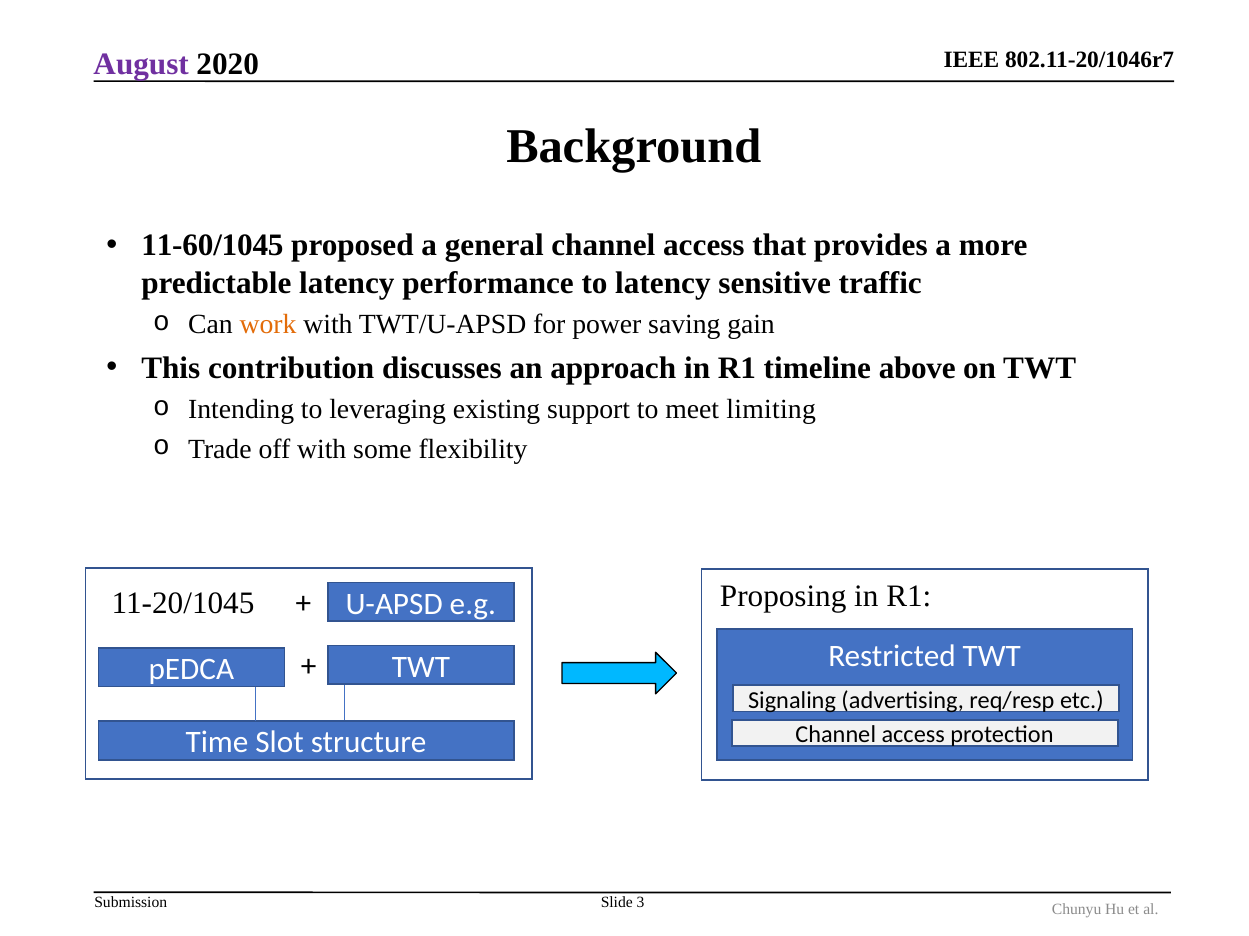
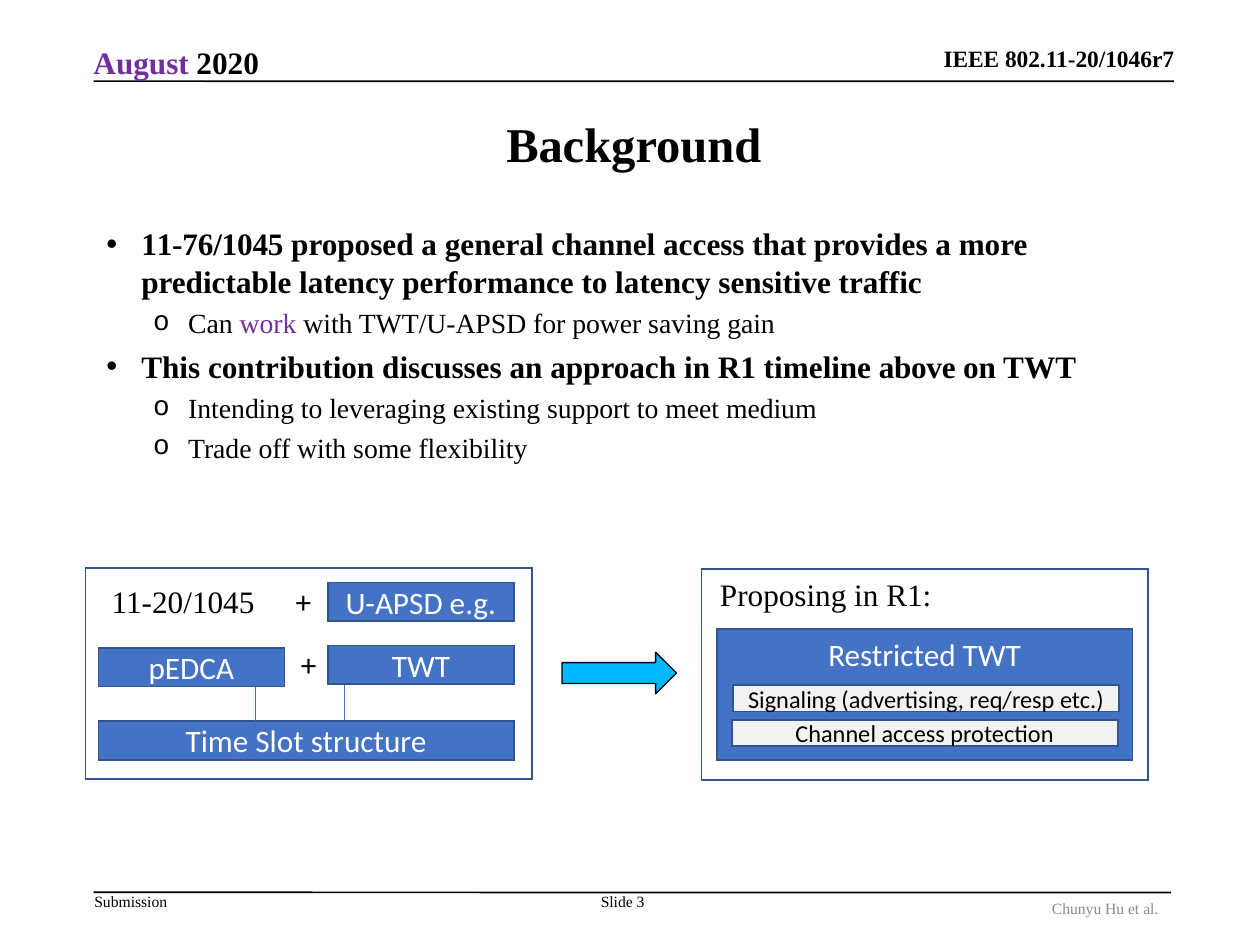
11-60/1045: 11-60/1045 -> 11-76/1045 (212, 246)
work colour: orange -> purple (268, 325)
limiting: limiting -> medium (771, 410)
